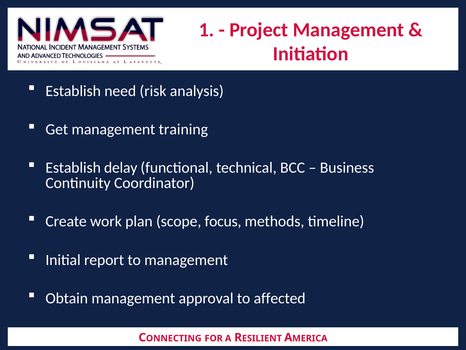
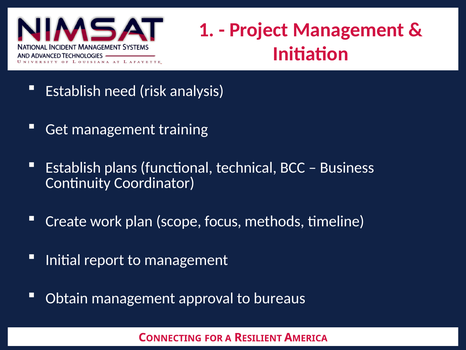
delay: delay -> plans (121, 168)
affected: affected -> bureaus (280, 298)
